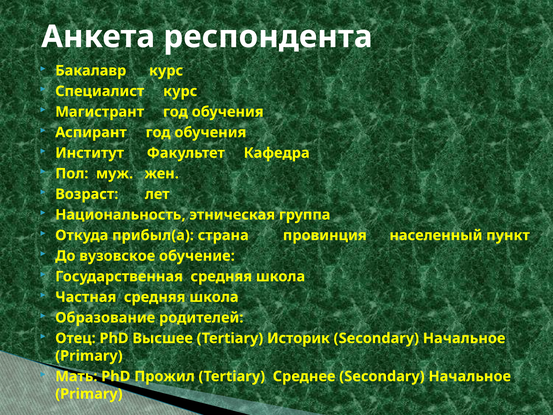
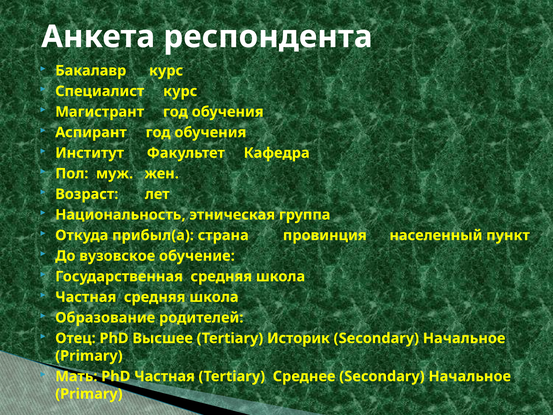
PhD Прожил: Прожил -> Частная (165, 376)
